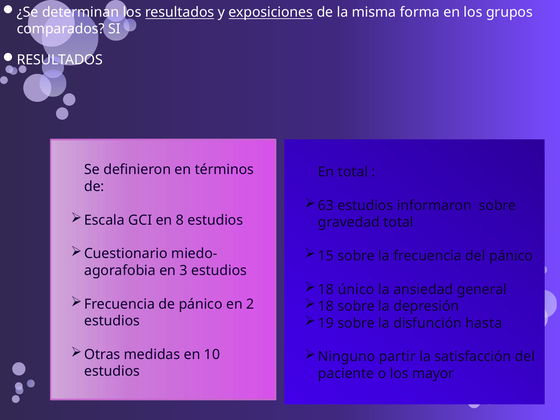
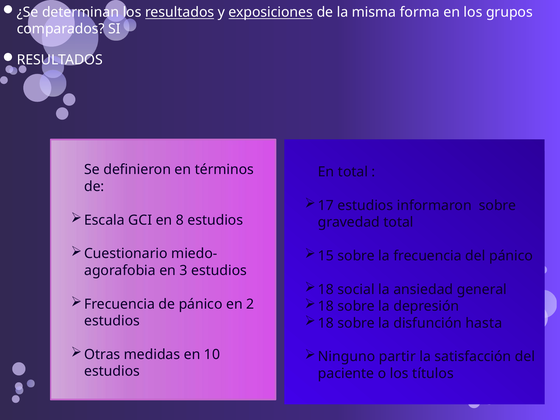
63: 63 -> 17 (326, 206)
único: único -> social (356, 290)
19: 19 -> 18 (326, 323)
mayor: mayor -> títulos (433, 374)
